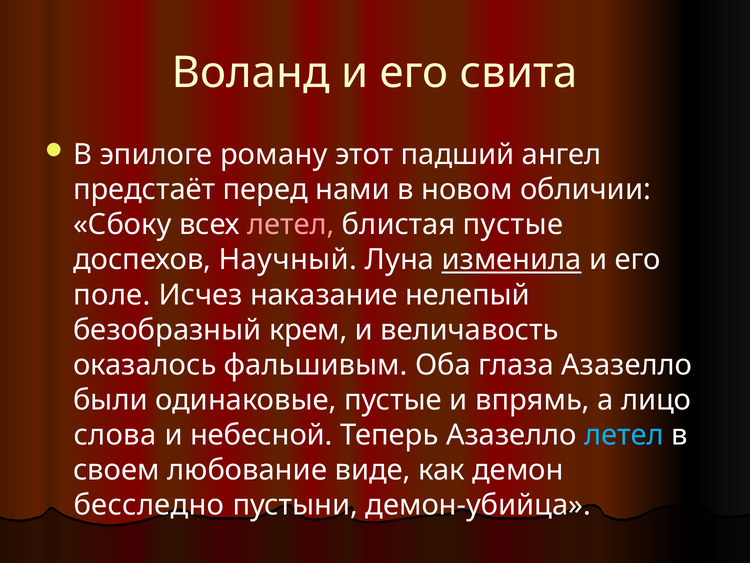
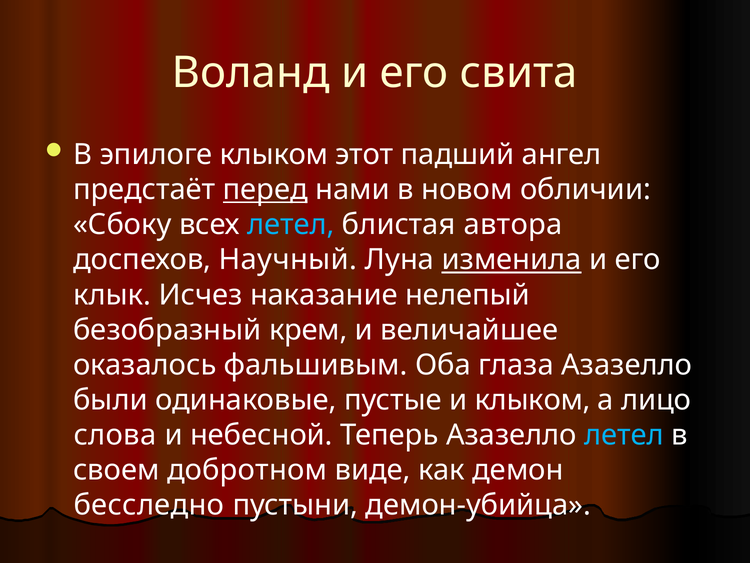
эпилоге роману: роману -> клыком (274, 155)
перед underline: none -> present (265, 190)
летел colour: pink -> light blue (291, 225)
блистая пустые: пустые -> автора (513, 225)
поле: поле -> клык (112, 295)
величавость: величавость -> величайшее (469, 330)
и впрямь: впрямь -> клыком (533, 400)
любование: любование -> добротном (247, 470)
